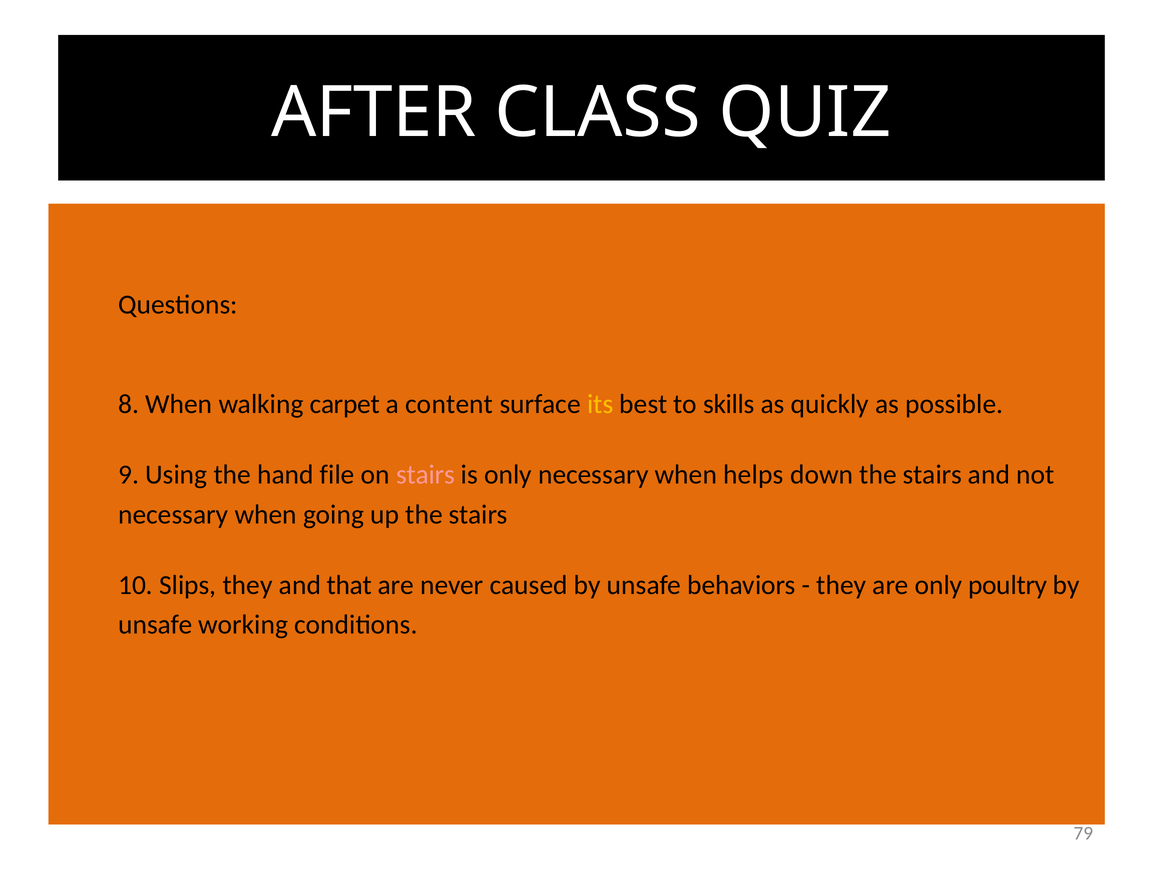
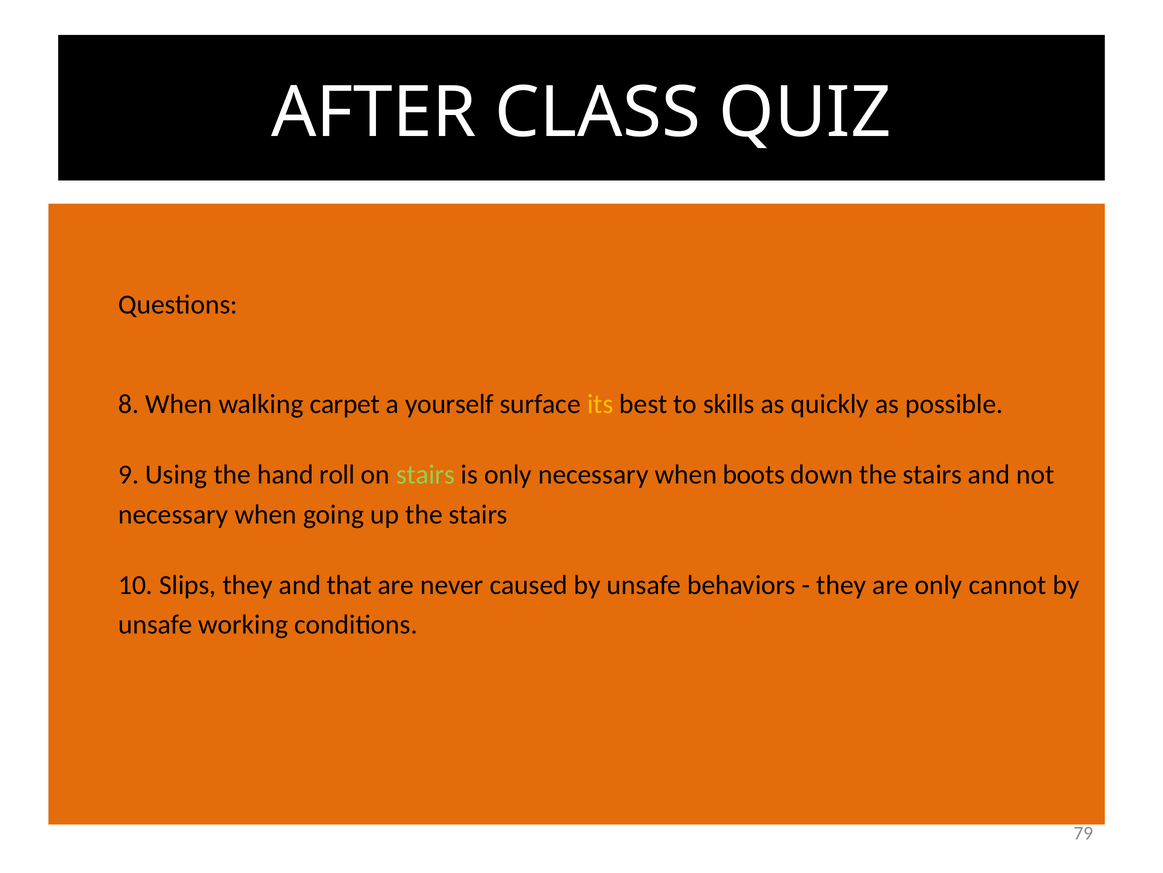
content: content -> yourself (449, 404)
file: file -> roll (337, 474)
stairs colour: pink -> light green (425, 474)
helps: helps -> boots (754, 474)
poultry: poultry -> cannot (1007, 585)
